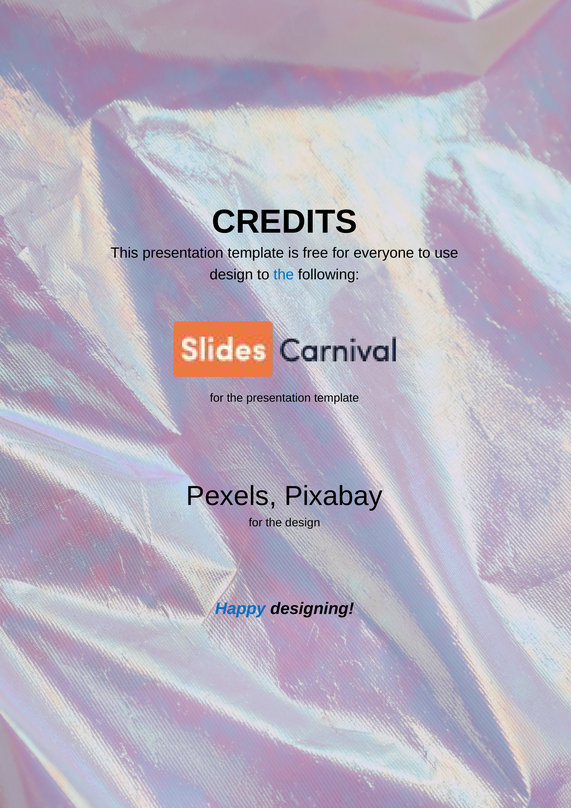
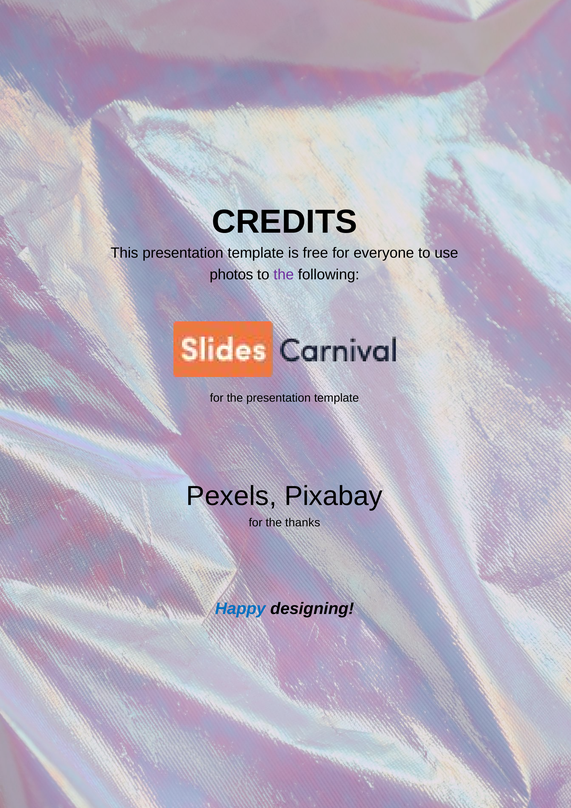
design: design -> photos (231, 275)
the colour: blue -> purple (284, 275)
the design: design -> thanks (303, 523)
